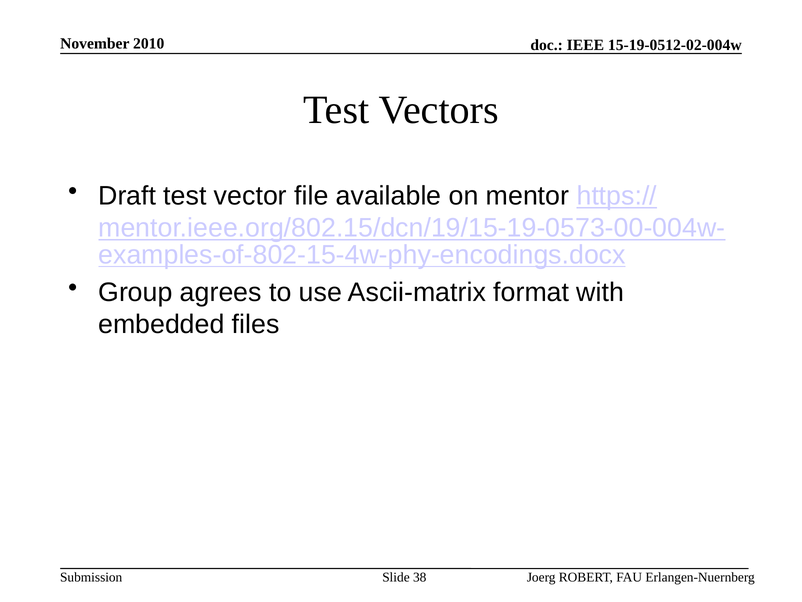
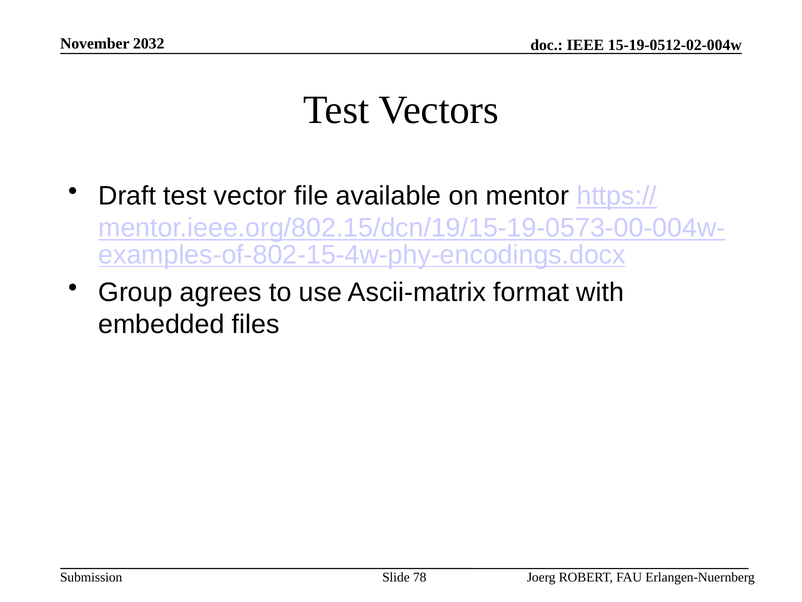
2010: 2010 -> 2032 (149, 44)
38: 38 -> 78 (420, 577)
